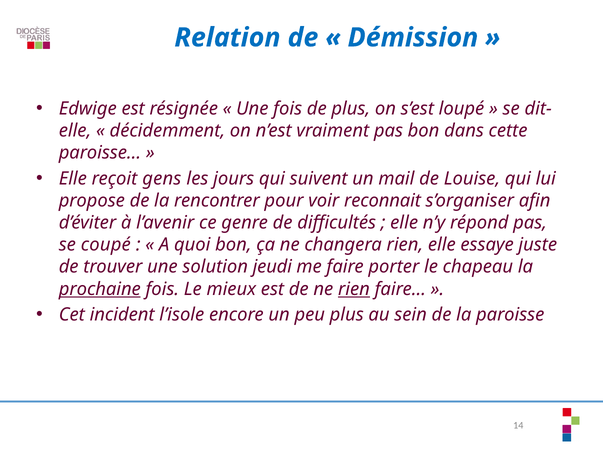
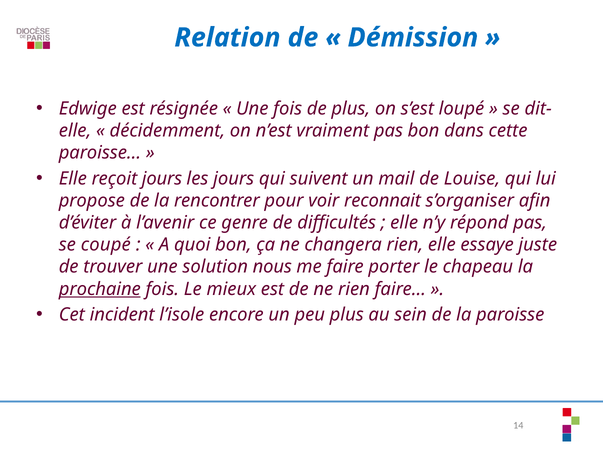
reçoit gens: gens -> jours (162, 179)
jeudi: jeudi -> nous (272, 267)
rien underline: present -> none (354, 289)
